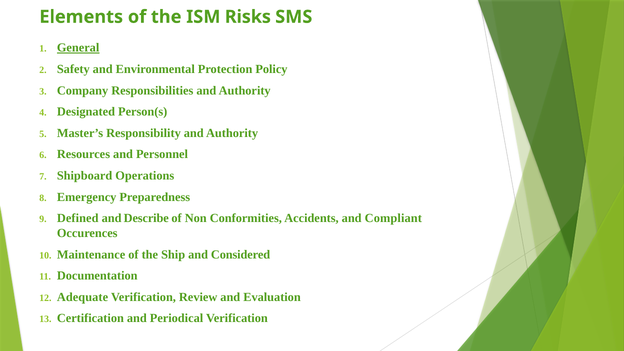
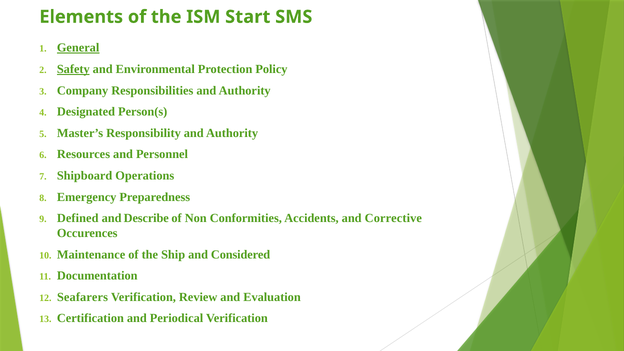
Risks: Risks -> Start (248, 17)
Safety underline: none -> present (73, 69)
Compliant: Compliant -> Corrective (393, 218)
Adequate: Adequate -> Seafarers (82, 297)
